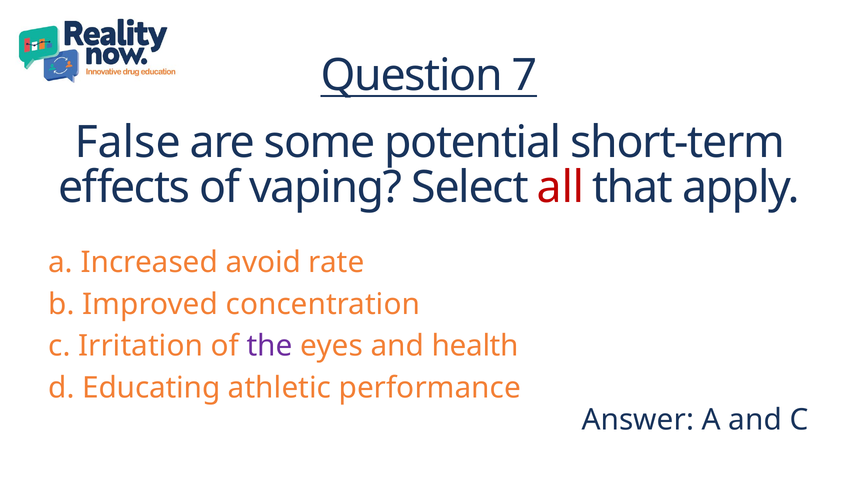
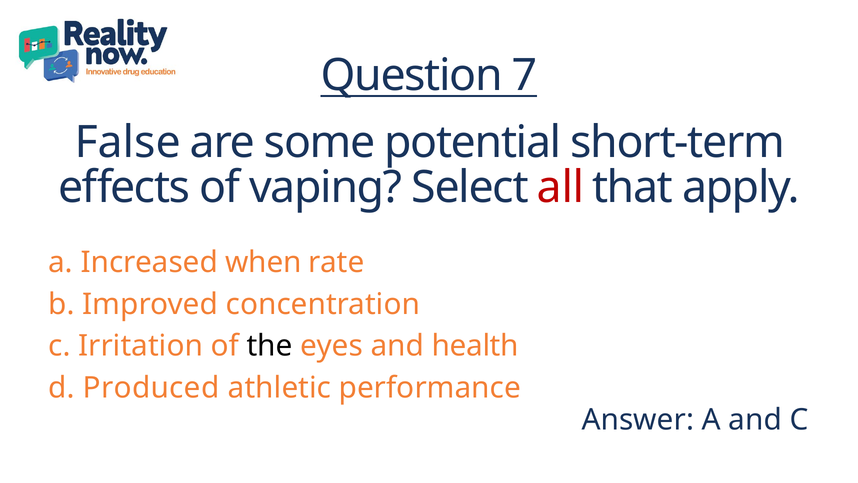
avoid: avoid -> when (263, 262)
the colour: purple -> black (270, 346)
Educating: Educating -> Produced (151, 387)
